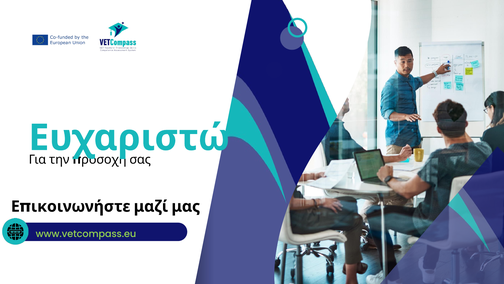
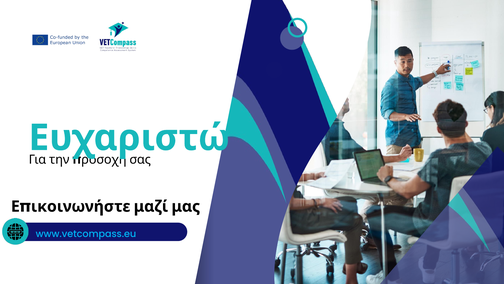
www.vetcompass.eu colour: light green -> light blue (86, 234)
